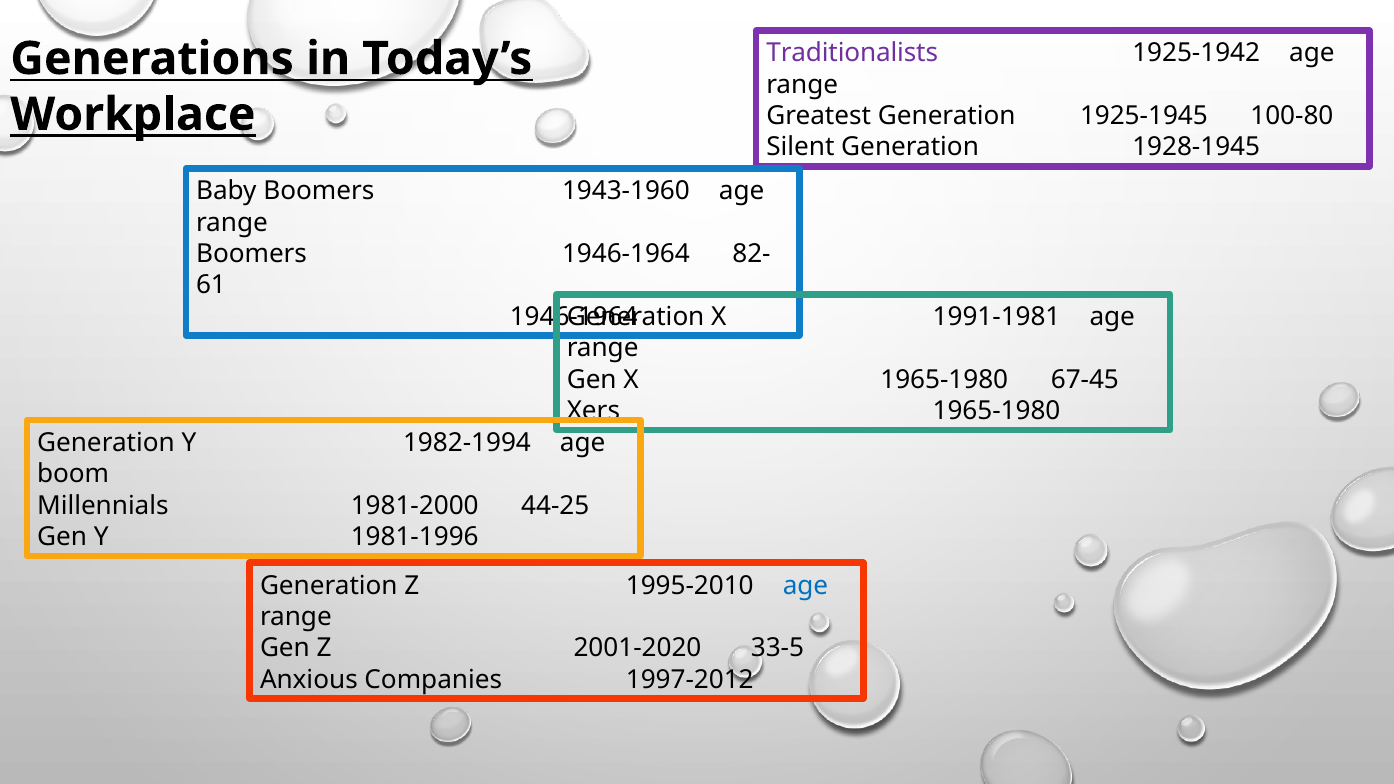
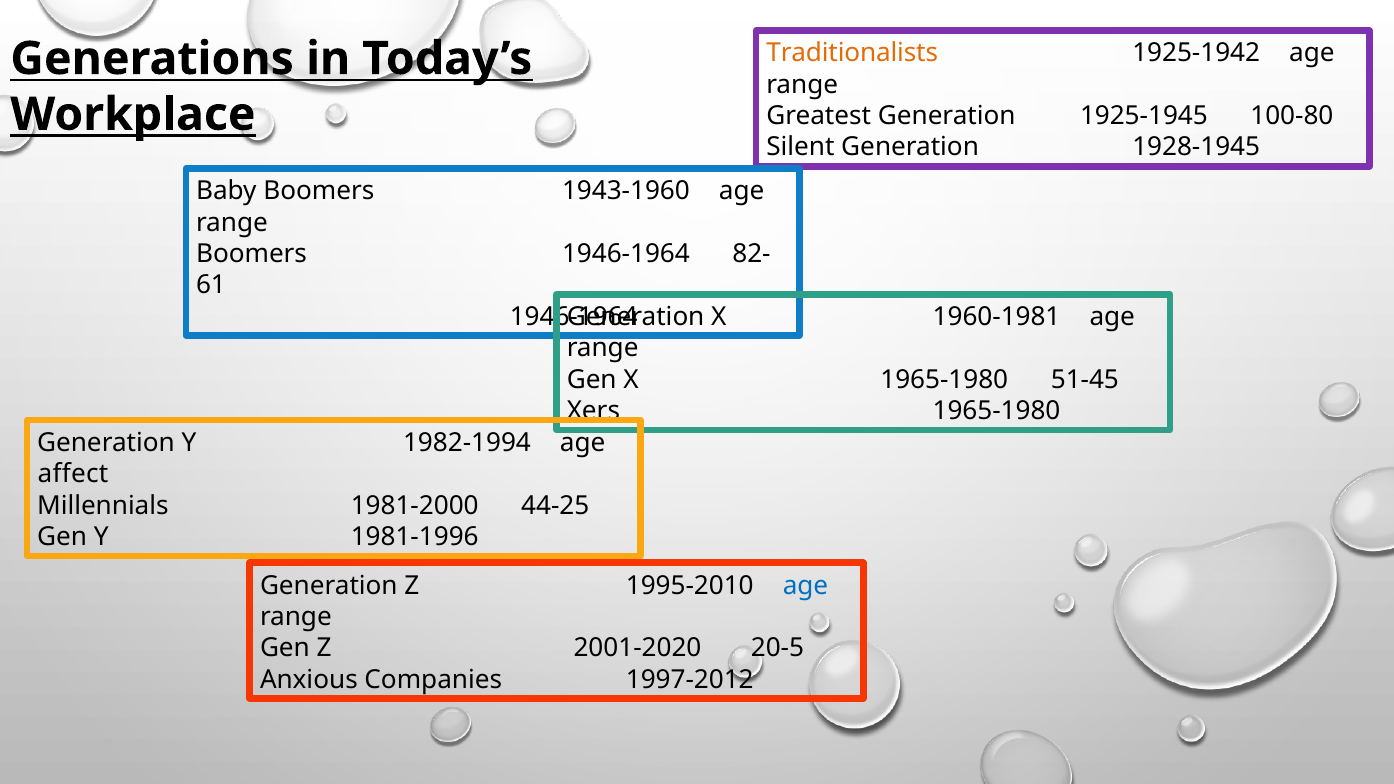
Traditionalists colour: purple -> orange (852, 53)
1991-1981: 1991-1981 -> 1960-1981 (997, 317)
67-45: 67-45 -> 51-45 (1085, 380)
boom: boom -> affect (73, 474)
33-5: 33-5 -> 20-5 (777, 648)
